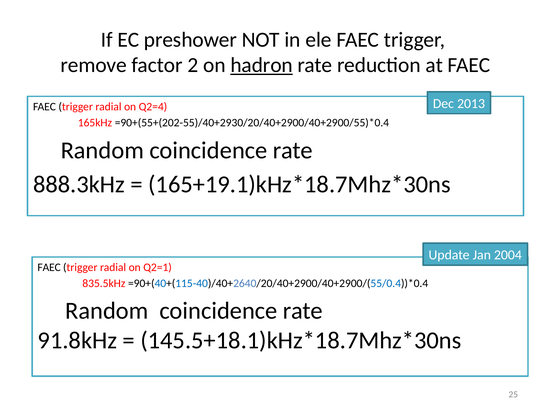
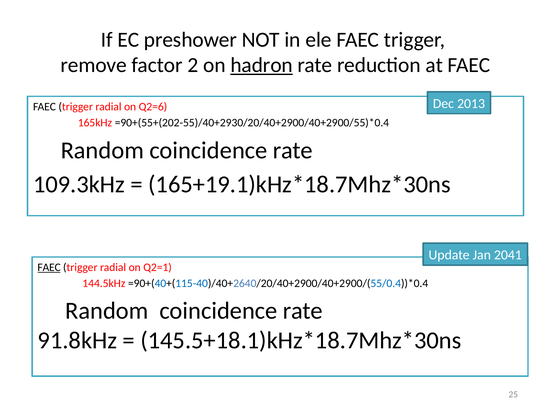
Q2=4: Q2=4 -> Q2=6 (153, 107)
888.3kHz: 888.3kHz -> 109.3kHz (79, 185)
2004: 2004 -> 2041 (508, 255)
FAEC underline: none -> present (49, 268)
835.5kHz: 835.5kHz -> 144.5kHz (104, 284)
